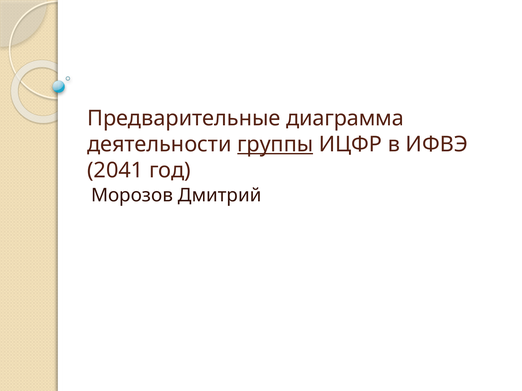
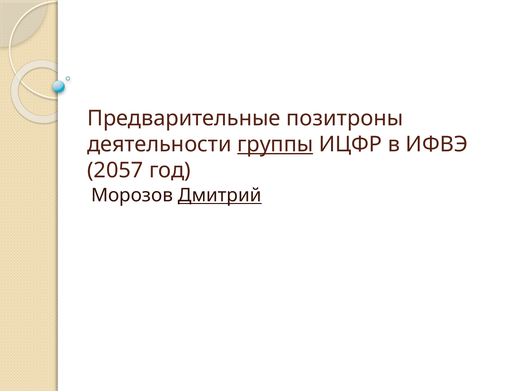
диаграмма: диаграмма -> позитроны (345, 118)
2041: 2041 -> 2057 (115, 171)
Дмитрий underline: none -> present (220, 196)
